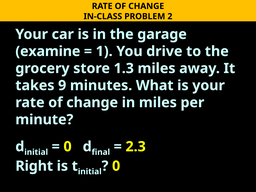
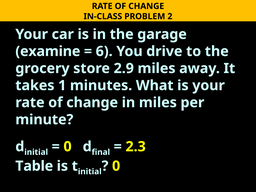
1: 1 -> 6 (104, 51)
1.3: 1.3 -> 2.9 (124, 68)
9: 9 -> 1 (62, 85)
Right: Right -> Table (34, 166)
